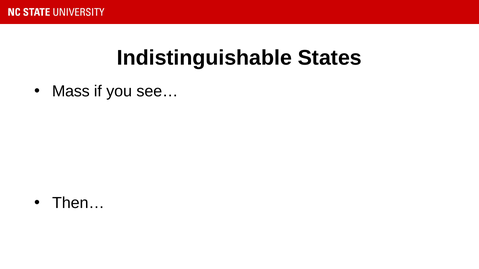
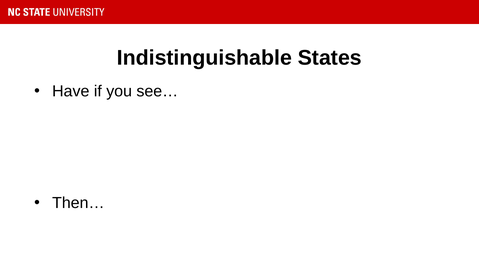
Mass: Mass -> Have (71, 91)
